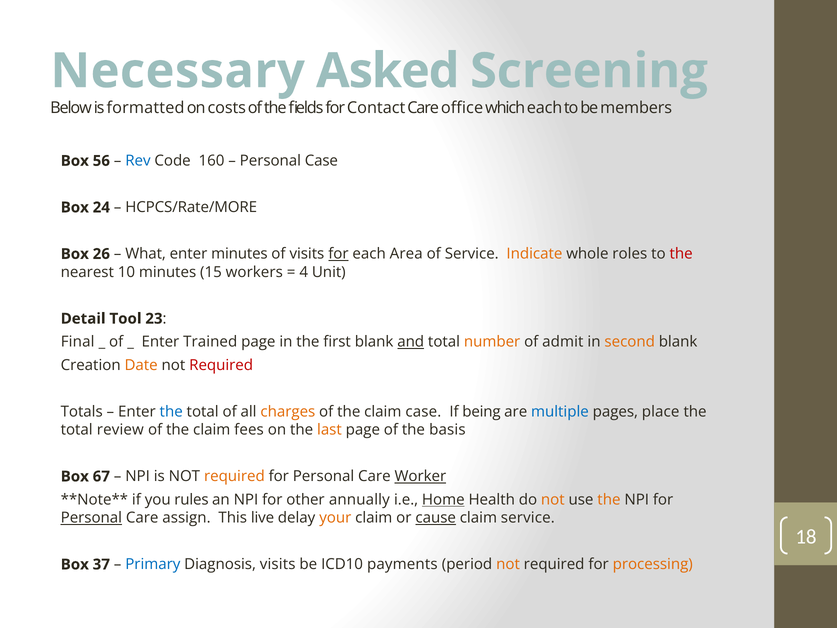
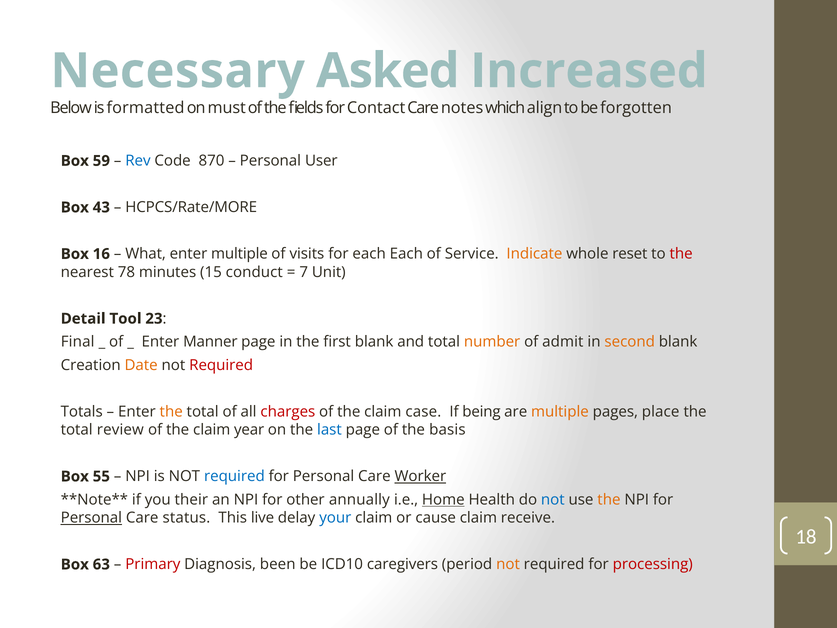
Screening: Screening -> Increased (589, 71)
costs: costs -> must (227, 108)
office: office -> notes (462, 108)
which each: each -> align (545, 108)
members: members -> forgotten (636, 108)
56: 56 -> 59 (101, 161)
160: 160 -> 870 (211, 161)
Personal Case: Case -> User (321, 161)
24: 24 -> 43 (101, 207)
26: 26 -> 16 (101, 254)
enter minutes: minutes -> multiple (239, 254)
for underline: present -> none (338, 254)
each Area: Area -> Each (406, 254)
roles: roles -> reset (630, 254)
10: 10 -> 78 (126, 272)
workers: workers -> conduct (254, 272)
4: 4 -> 7 (304, 272)
Trained: Trained -> Manner (210, 342)
and underline: present -> none (411, 342)
the colour: blue -> orange (171, 412)
charges colour: orange -> red (288, 412)
multiple colour: blue -> orange (560, 412)
fees: fees -> year (249, 430)
last colour: orange -> blue (329, 430)
67: 67 -> 55 (101, 476)
required colour: orange -> blue (234, 476)
rules: rules -> their (191, 500)
not colour: orange -> blue (553, 500)
assign: assign -> status (186, 518)
your colour: orange -> blue (335, 518)
cause underline: present -> none (436, 518)
claim service: service -> receive (528, 518)
37: 37 -> 63 (101, 564)
Primary colour: blue -> red (153, 564)
Diagnosis visits: visits -> been (278, 564)
payments: payments -> caregivers (402, 564)
processing colour: orange -> red (653, 564)
